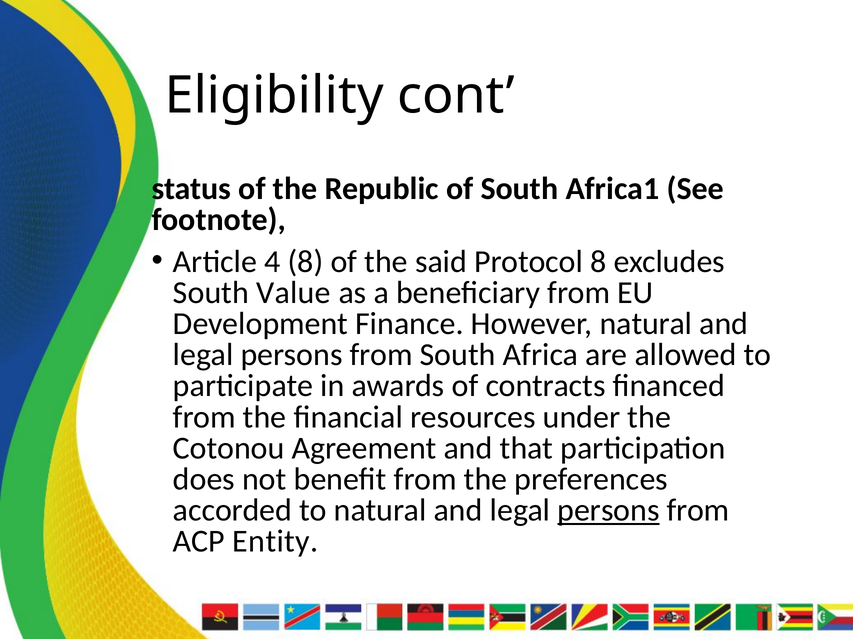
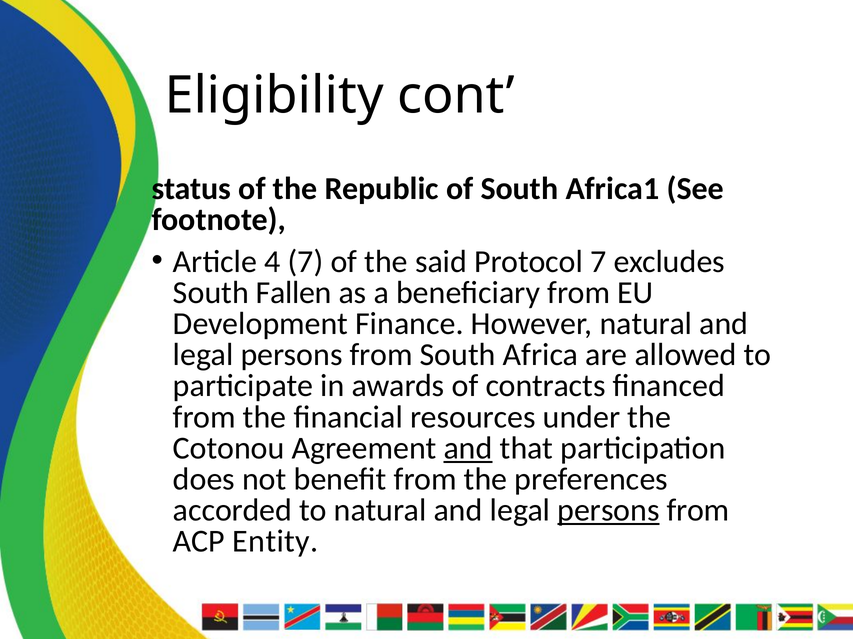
4 8: 8 -> 7 (306, 262)
Protocol 8: 8 -> 7 (598, 262)
Value: Value -> Fallen (294, 293)
and underline: none -> present (468, 449)
